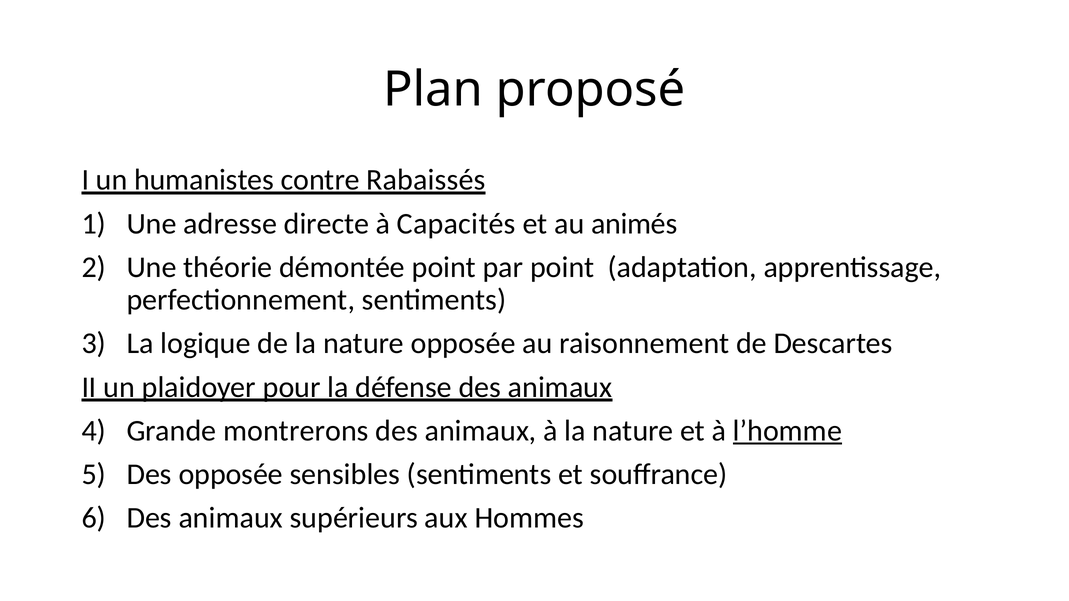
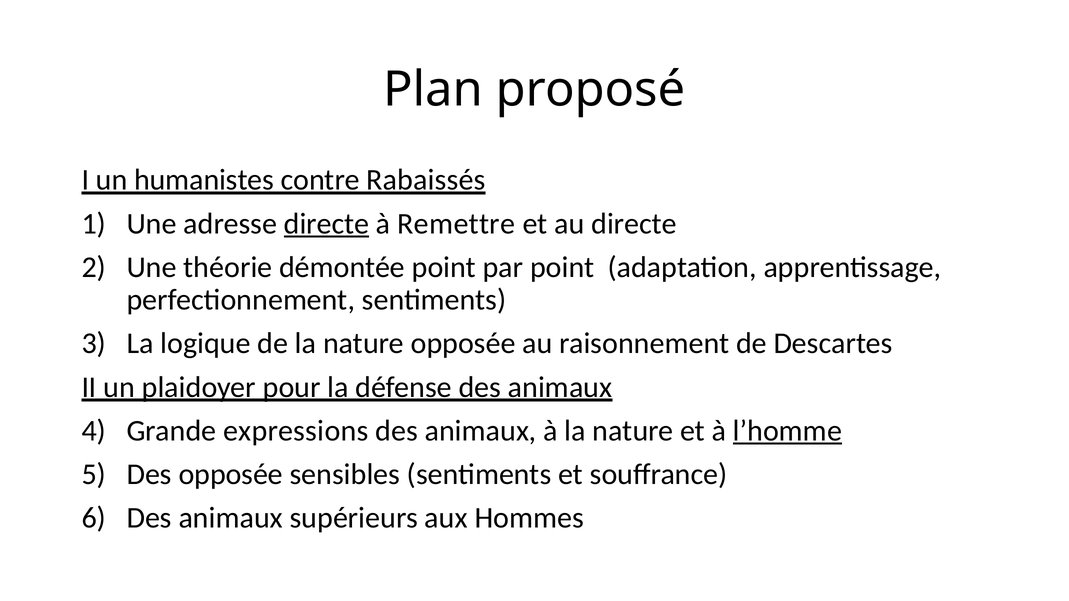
directe underline: none -> present (326, 224)
Capacités: Capacités -> Remettre (456, 224)
au animés: animés -> directe (634, 224)
montrerons: montrerons -> expressions (296, 431)
